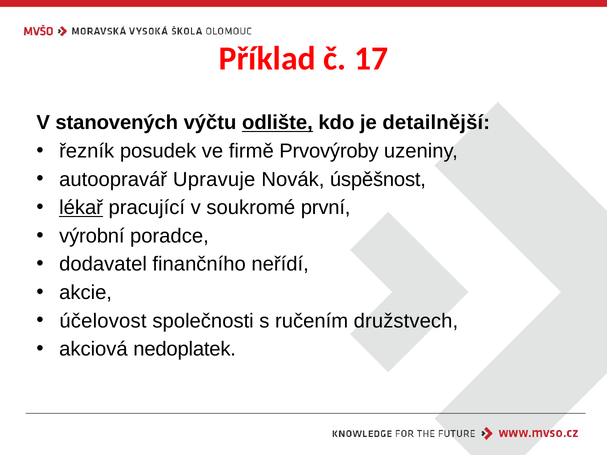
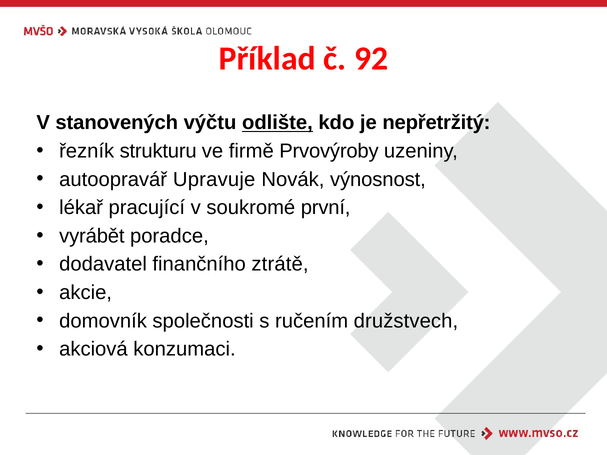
17: 17 -> 92 (371, 59)
detailnější: detailnější -> nepřetržitý (436, 123)
posudek: posudek -> strukturu (158, 151)
úspěšnost: úspěšnost -> výnosnost (378, 179)
lékař underline: present -> none (81, 208)
výrobní: výrobní -> vyrábět (92, 236)
neřídí: neřídí -> ztrátě (280, 264)
účelovost: účelovost -> domovník (103, 321)
nedoplatek: nedoplatek -> konzumaci (185, 349)
